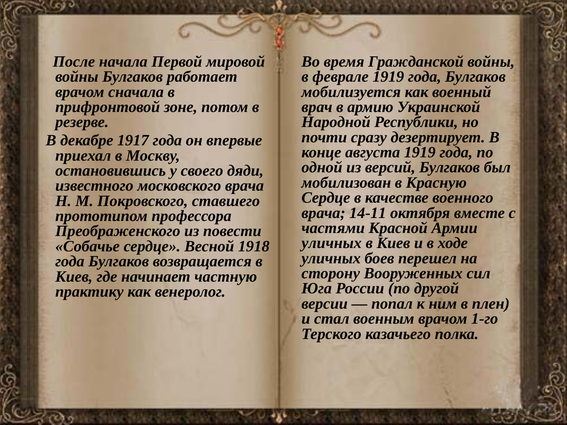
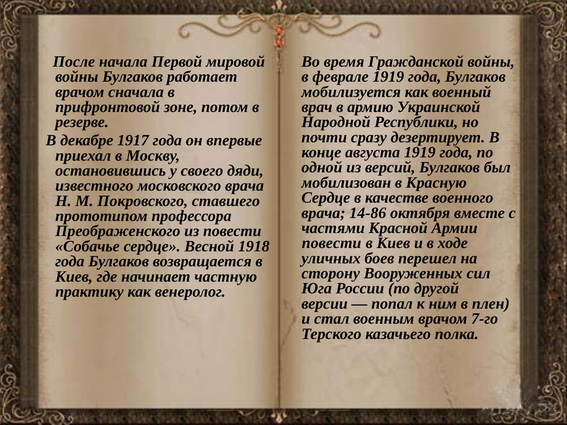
14-11: 14-11 -> 14-86 (368, 213)
уличных: уличных -> повести (332, 243)
1-го: 1-го -> 7-го (485, 319)
